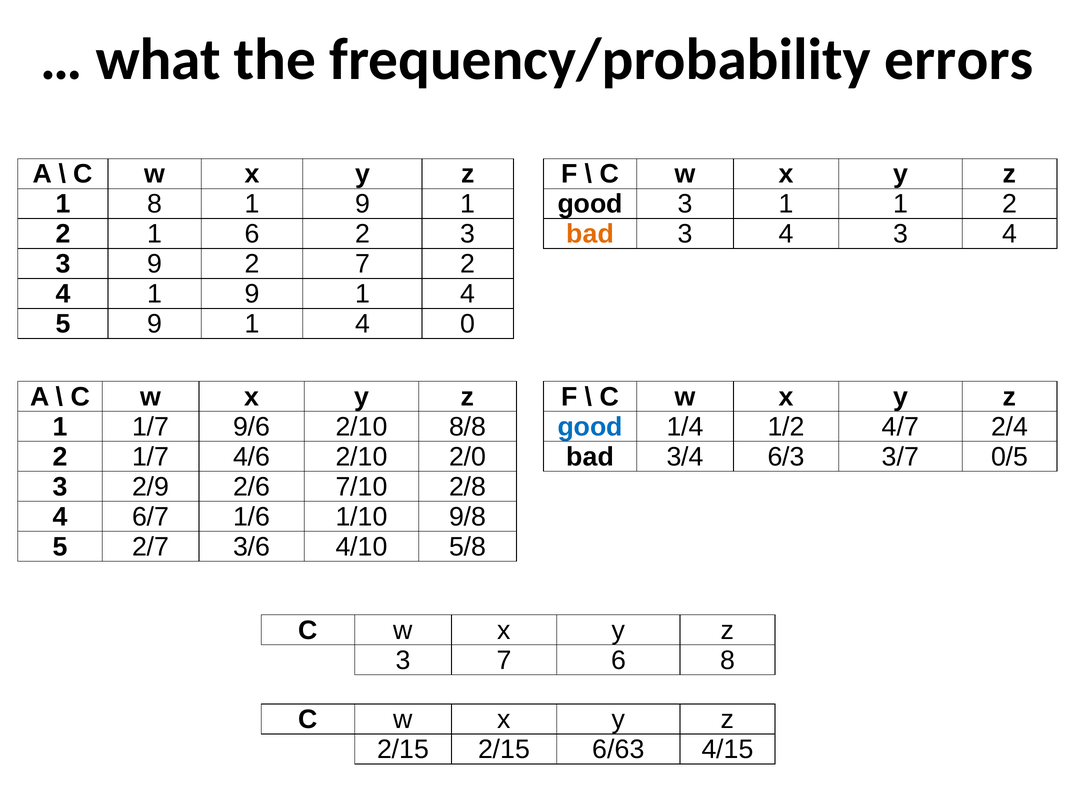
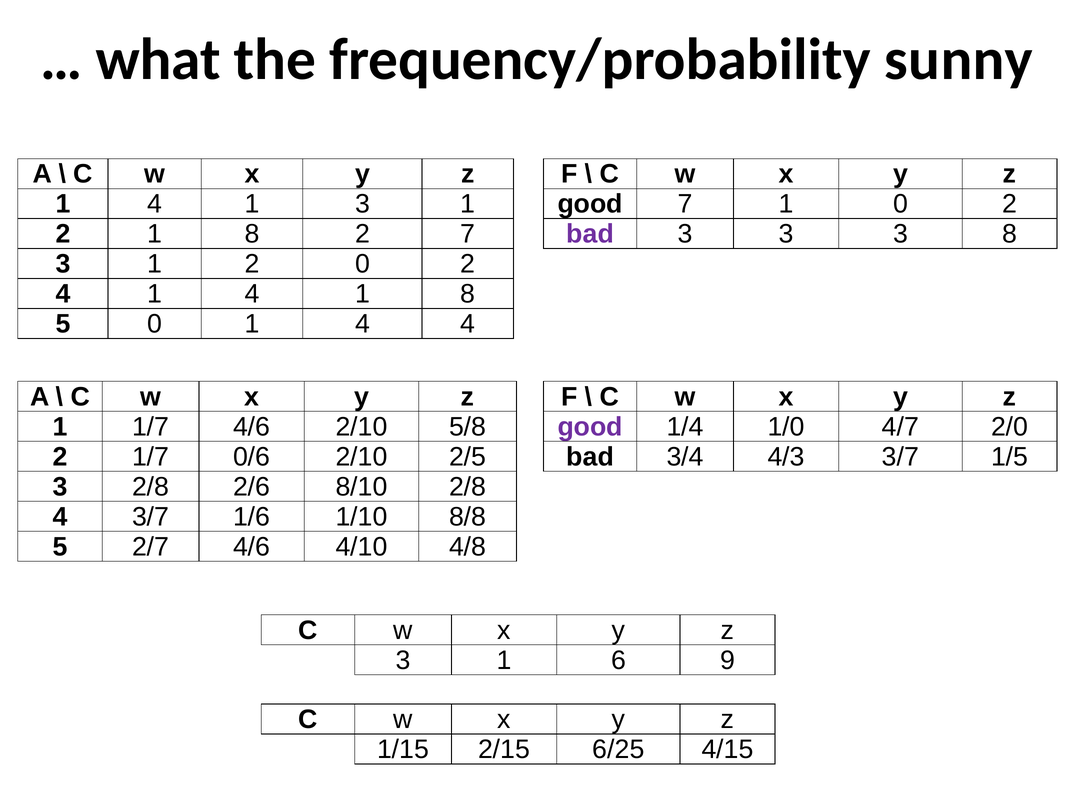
errors: errors -> sunny (959, 60)
8: 8 -> 4 (155, 204)
9: 9 -> 3 (363, 204)
good 3: 3 -> 7 (685, 204)
1 1: 1 -> 0 (901, 204)
2 1 6: 6 -> 8 (252, 234)
2 3: 3 -> 7 (468, 234)
bad colour: orange -> purple (590, 234)
4: 4 -> 3 (786, 234)
4: 4 -> 8 (1010, 234)
9: 9 -> 1 (155, 264)
2 7: 7 -> 0 (363, 264)
4 1 9: 9 -> 4 (252, 294)
4: 4 -> 8 (468, 294)
5 9: 9 -> 0 (155, 324)
4 0: 0 -> 4 (468, 324)
1/7 9/6: 9/6 -> 4/6 (252, 427)
8/8: 8/8 -> 5/8 (468, 427)
good colour: blue -> purple (590, 427)
1/2: 1/2 -> 1/0 (786, 427)
2/4: 2/4 -> 2/0 (1010, 427)
4/6: 4/6 -> 0/6 (252, 457)
2/0: 2/0 -> 2/5 (468, 457)
6/3: 6/3 -> 4/3 (786, 457)
0/5: 0/5 -> 1/5 (1010, 457)
3 2/9: 2/9 -> 2/8 (151, 487)
7/10: 7/10 -> 8/10 (361, 487)
4 6/7: 6/7 -> 3/7 (151, 517)
9/8: 9/8 -> 8/8 (468, 517)
2/7 3/6: 3/6 -> 4/6 (252, 547)
5/8: 5/8 -> 4/8 (468, 547)
7: 7 -> 1 (504, 660)
6 8: 8 -> 9 (728, 660)
2/15: 2/15 -> 1/15 (403, 749)
6/63: 6/63 -> 6/25 (618, 749)
